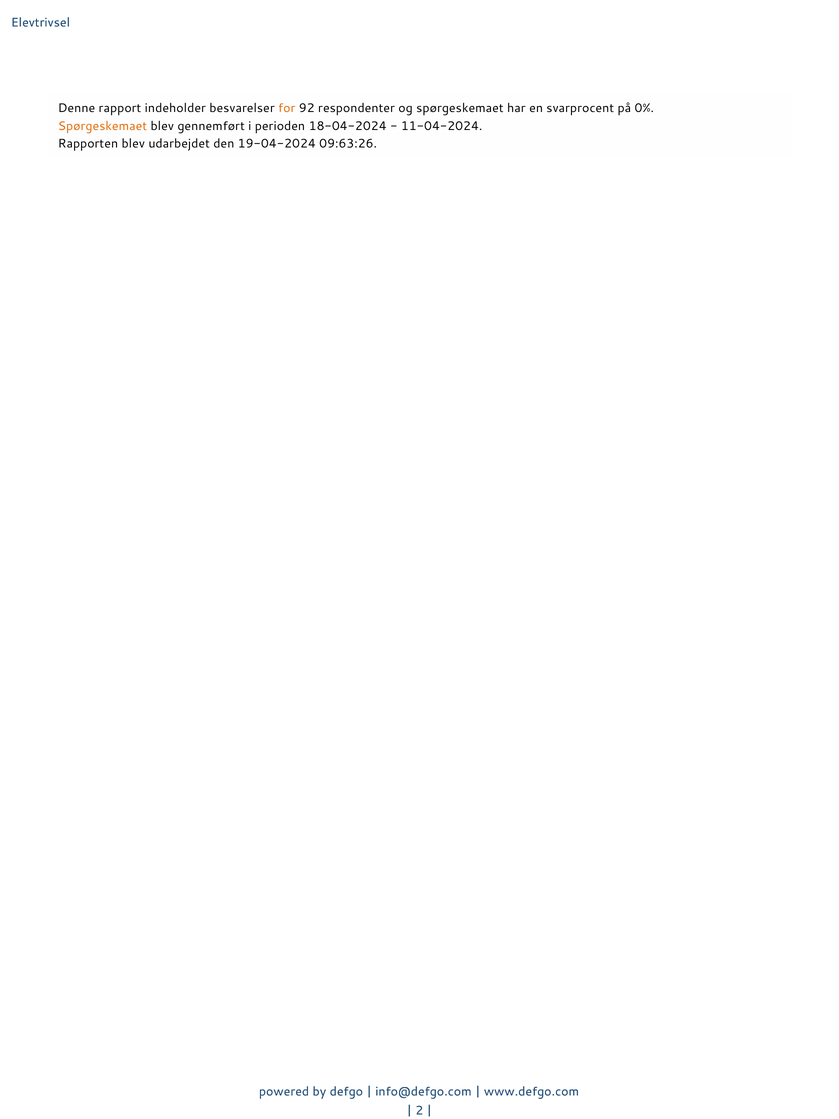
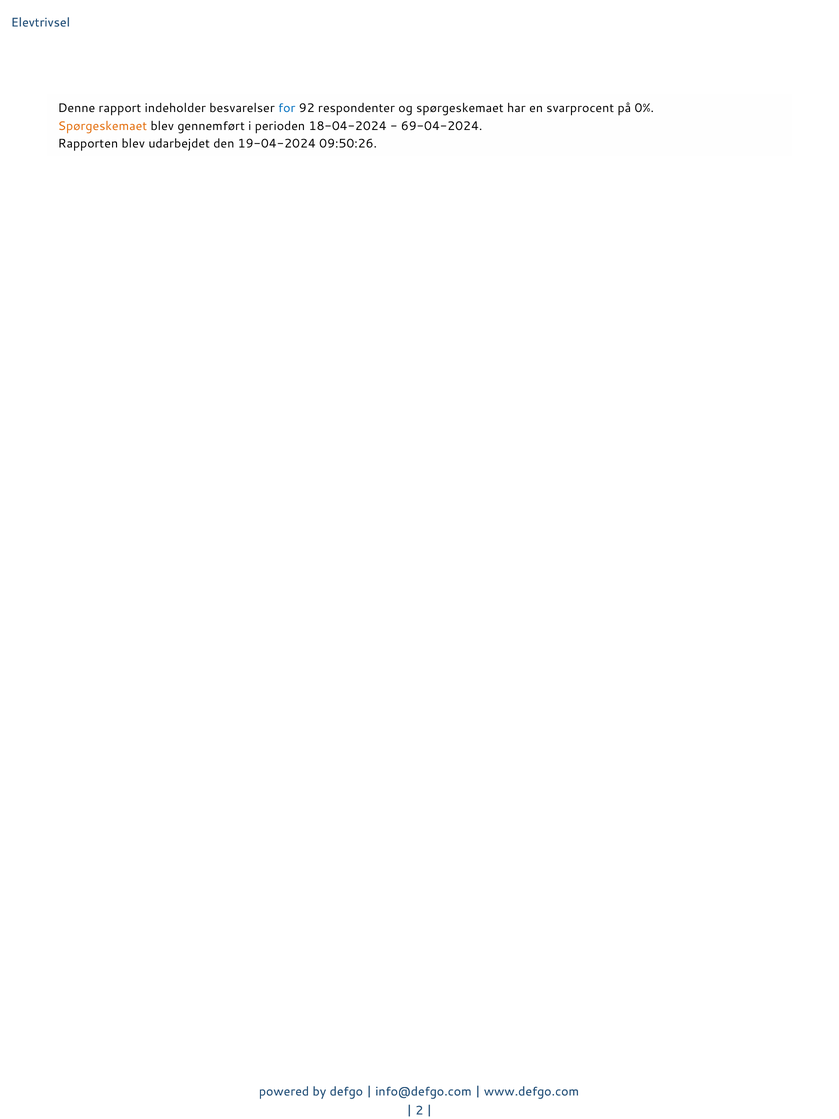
for colour: orange -> blue (287, 108)
11-04-2024: 11-04-2024 -> 69-04-2024 (442, 126)
09:63:26: 09:63:26 -> 09:50:26 (348, 144)
